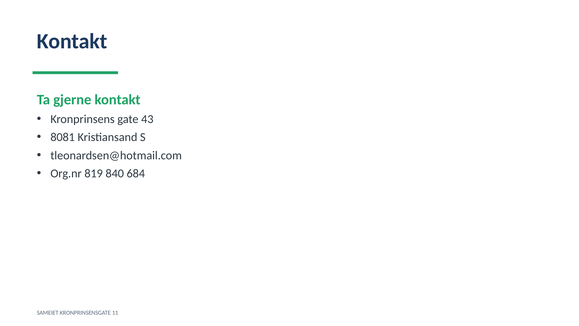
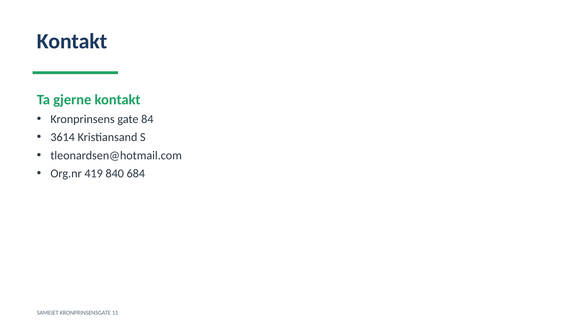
43: 43 -> 84 (147, 119)
8081: 8081 -> 3614 (63, 137)
819: 819 -> 419 (94, 173)
